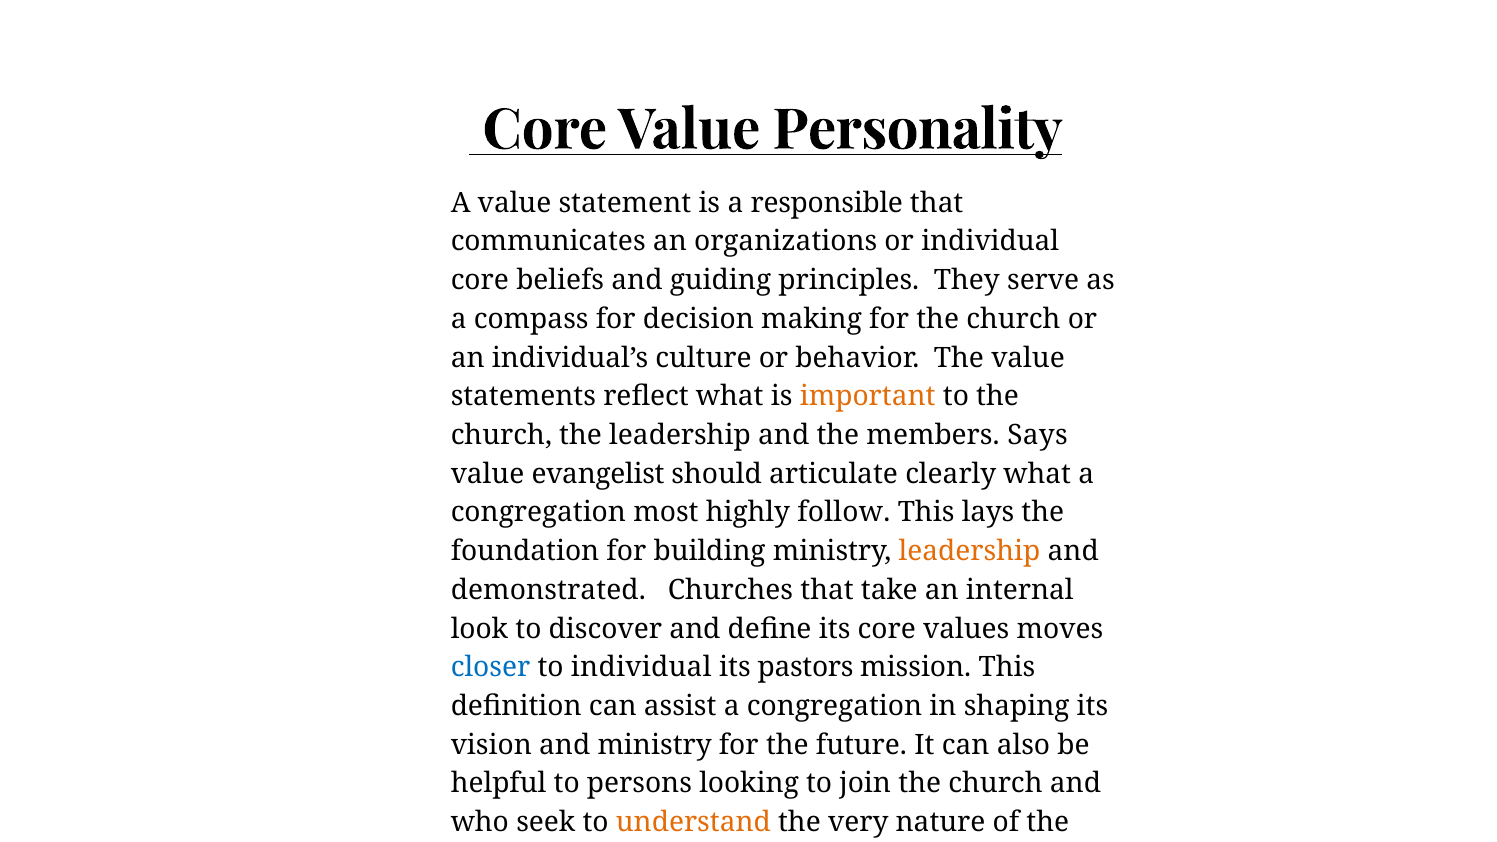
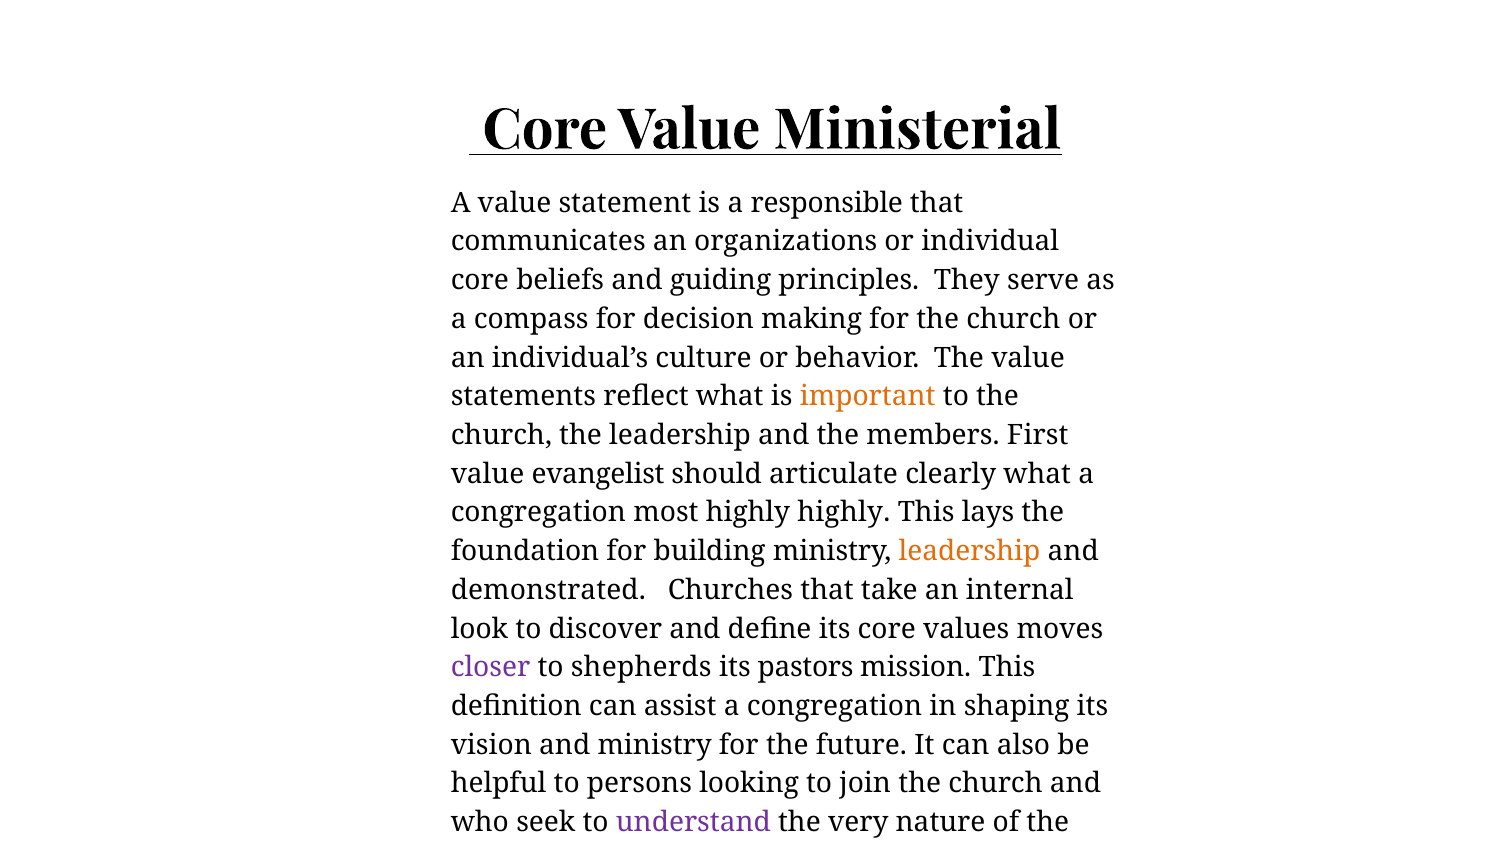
Personality: Personality -> Ministerial (917, 130)
Says: Says -> First (1038, 435)
highly follow: follow -> highly (844, 513)
closer colour: blue -> purple (491, 668)
to individual: individual -> shepherds (641, 668)
understand colour: orange -> purple (693, 822)
